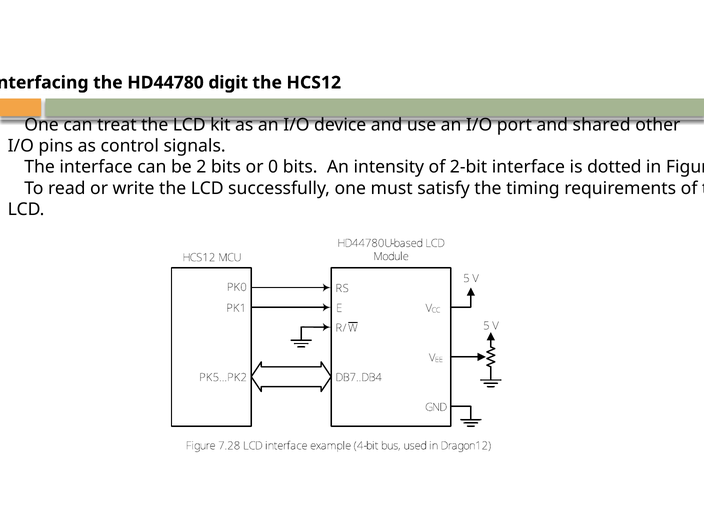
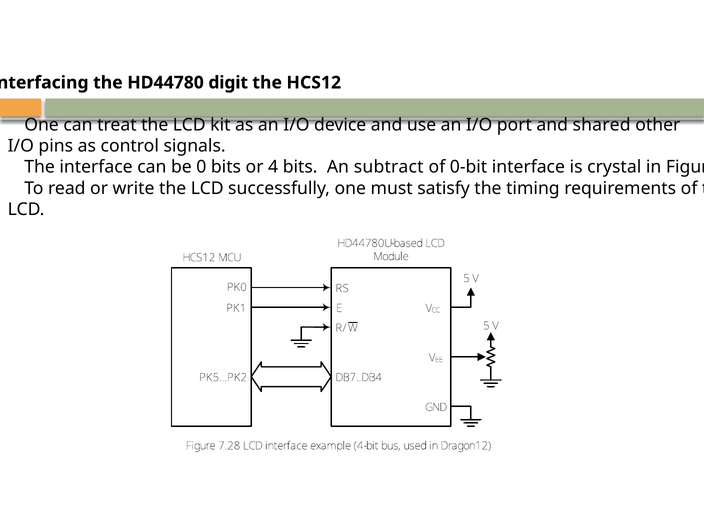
2: 2 -> 0 (201, 167)
0: 0 -> 4 (273, 167)
intensity: intensity -> subtract (389, 167)
2-bit: 2-bit -> 0-bit (469, 167)
dotted: dotted -> crystal (614, 167)
